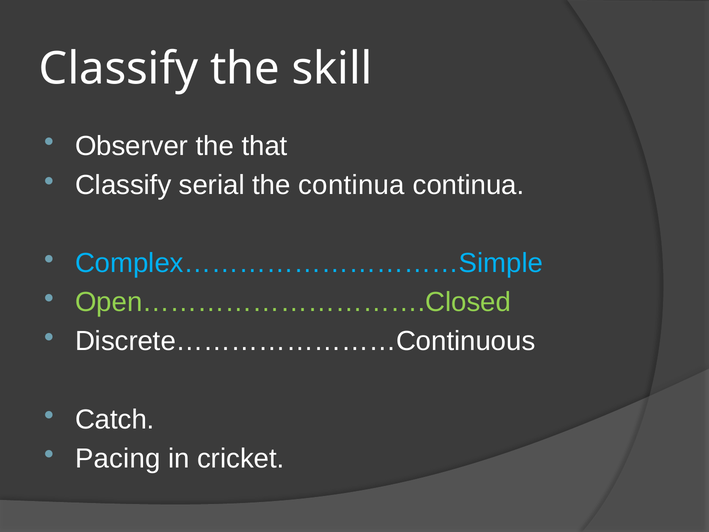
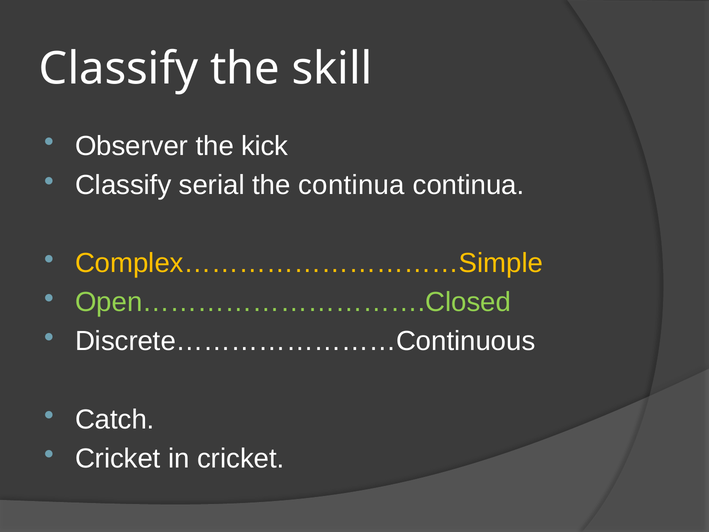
that: that -> kick (265, 146)
Complex…………………………Simple colour: light blue -> yellow (309, 263)
Pacing: Pacing -> Cricket (118, 458)
